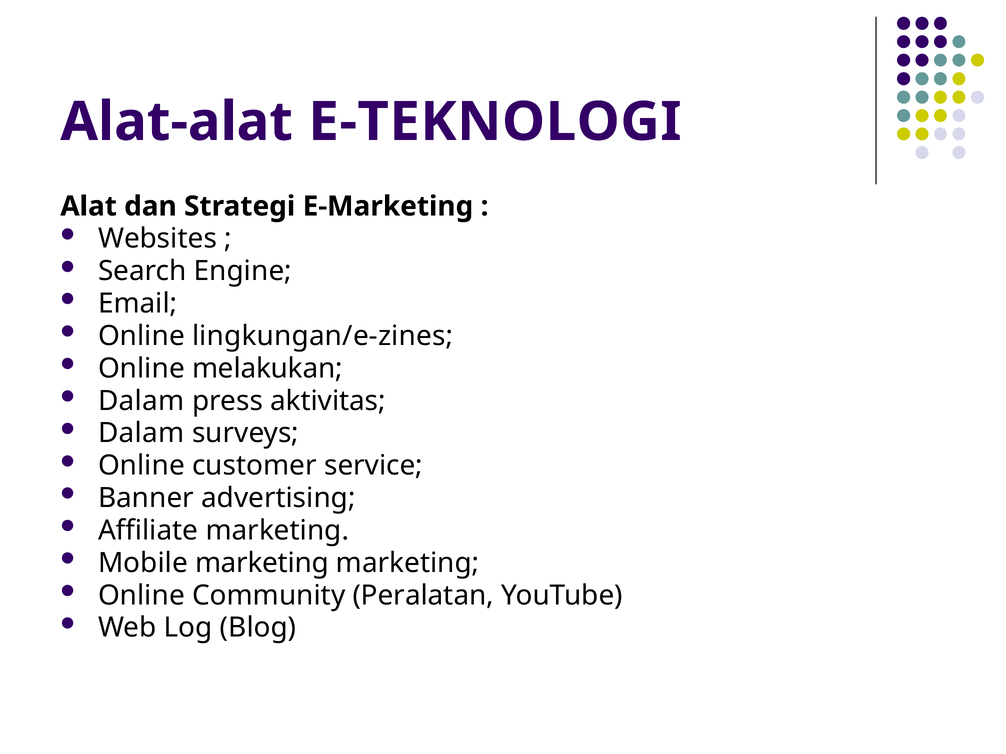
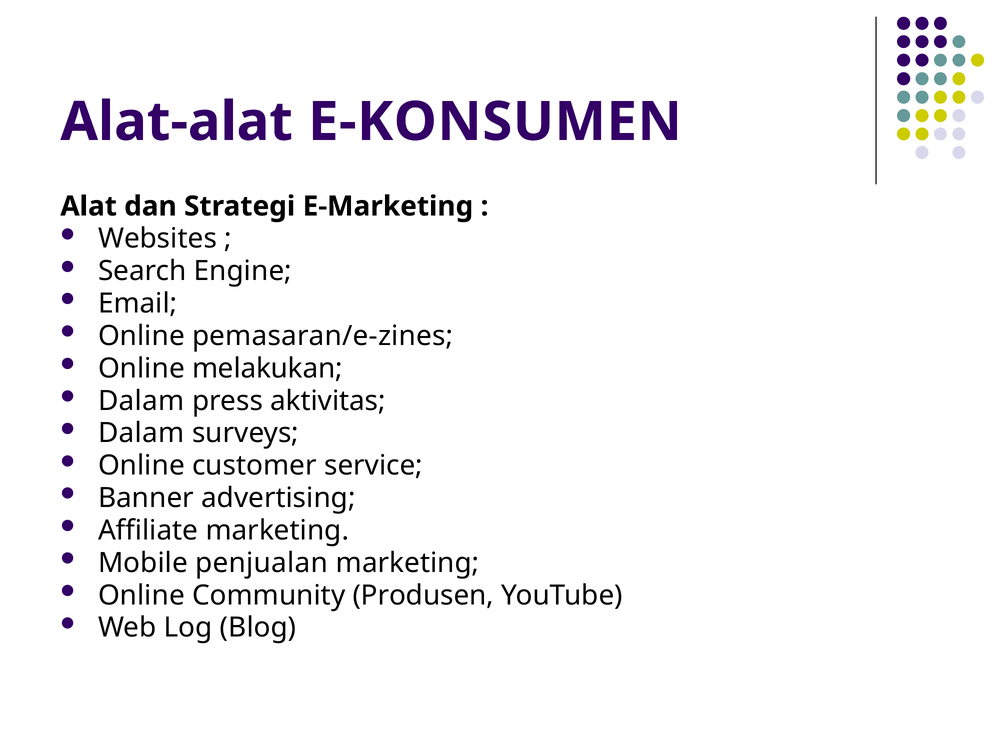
E-TEKNOLOGI: E-TEKNOLOGI -> E-KONSUMEN (495, 122)
lingkungan/e-zines: lingkungan/e-zines -> pemasaran/e-zines (323, 336)
Mobile marketing: marketing -> penjualan (262, 563)
Peralatan: Peralatan -> Produsen (423, 596)
